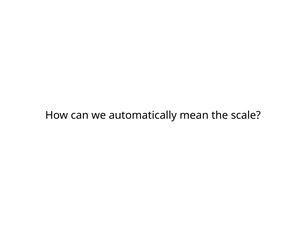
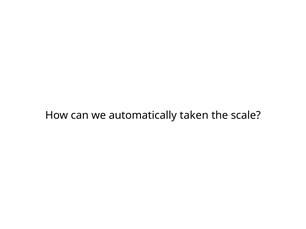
mean: mean -> taken (194, 115)
